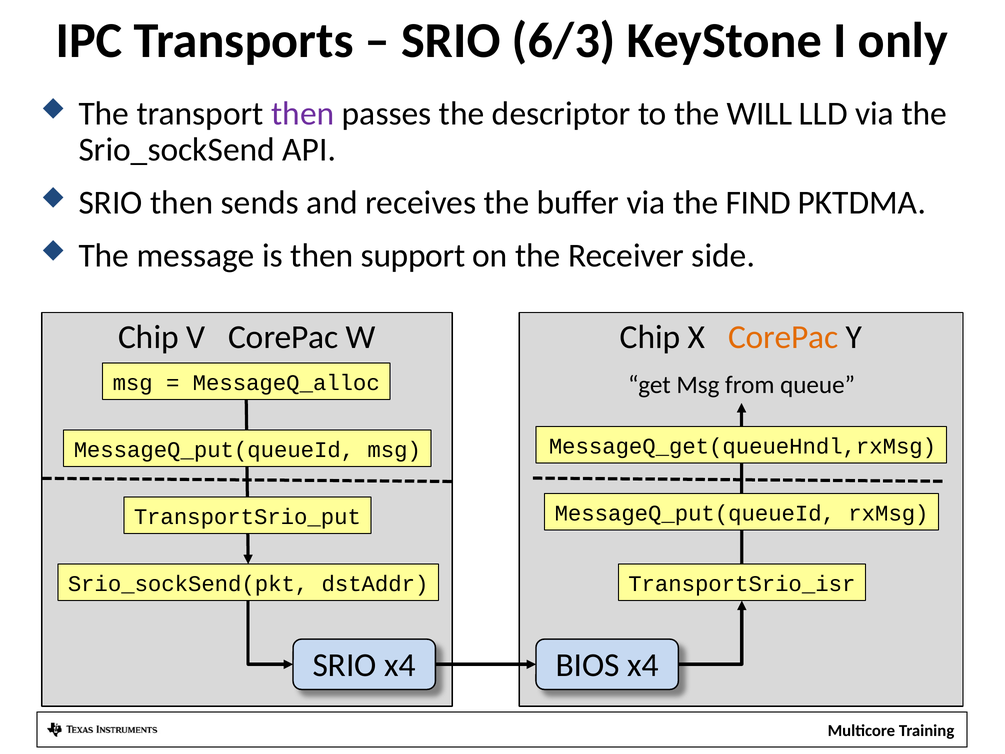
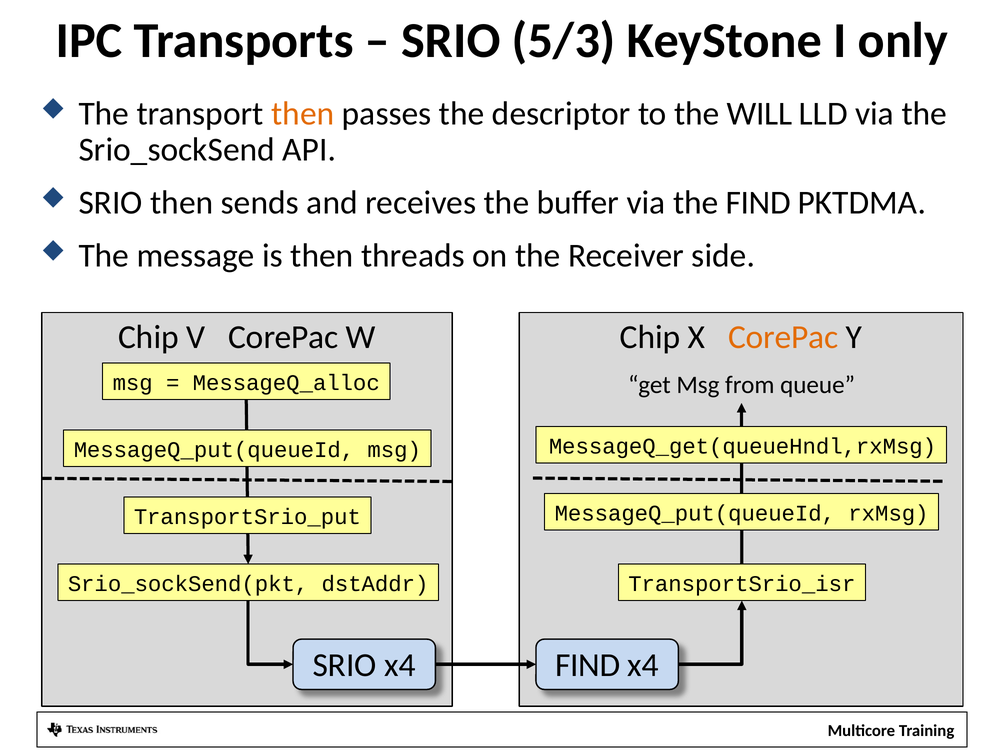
6/3: 6/3 -> 5/3 (564, 41)
then colour: purple -> orange (303, 113)
support: support -> threads (413, 255)
x4 BIOS: BIOS -> FIND (588, 665)
